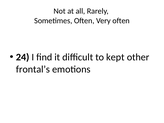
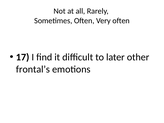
24: 24 -> 17 (23, 57)
kept: kept -> later (115, 57)
